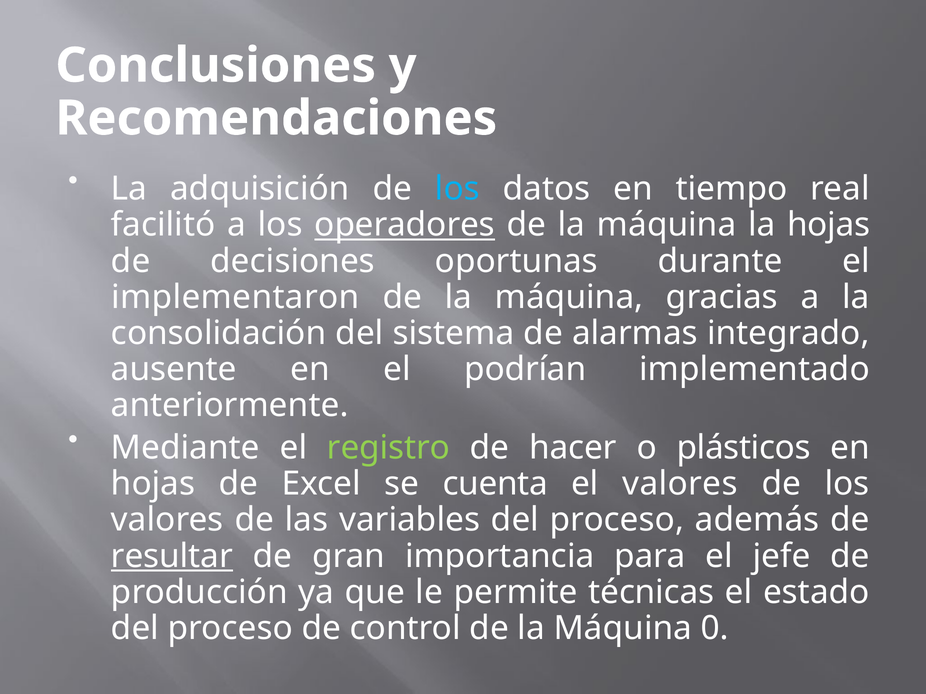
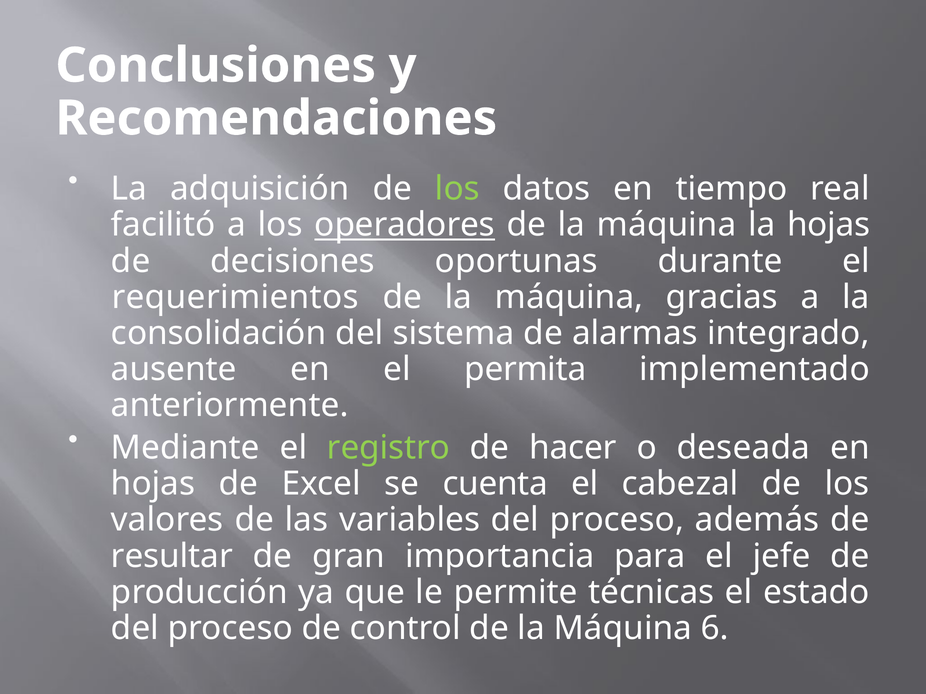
los colour: light blue -> light green (457, 189)
implementaron: implementaron -> requerimientos (235, 297)
podrían: podrían -> permita (525, 369)
plásticos: plásticos -> deseada (743, 448)
el valores: valores -> cabezal (680, 484)
resultar underline: present -> none (172, 556)
0: 0 -> 6 (715, 629)
